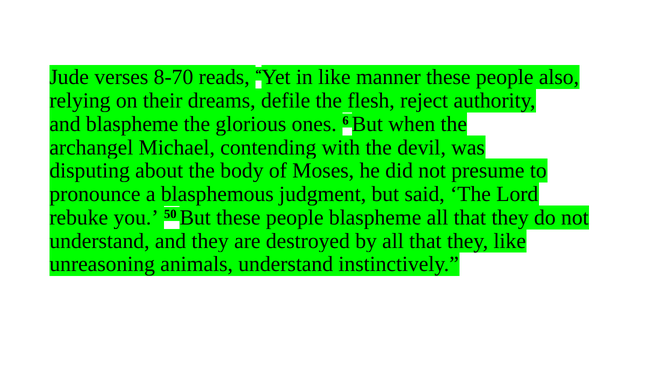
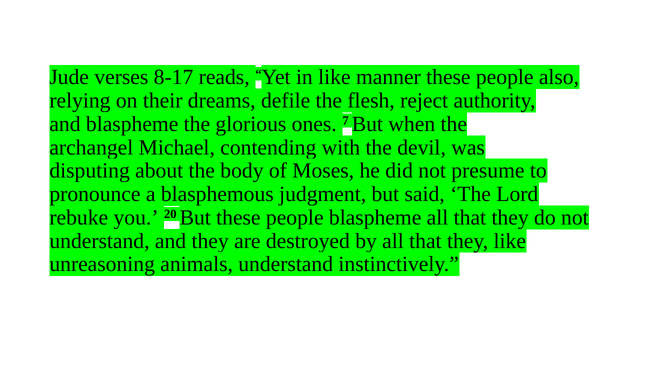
8-70: 8-70 -> 8-17 (174, 77)
6: 6 -> 7 (346, 120)
50: 50 -> 20 (170, 214)
